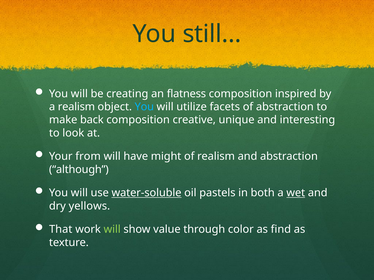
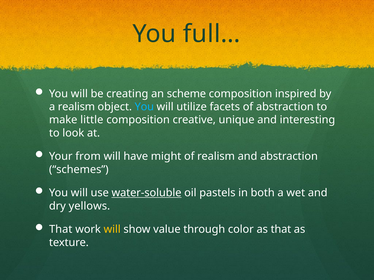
still…: still… -> full… (212, 34)
flatness: flatness -> scheme (186, 94)
back: back -> little (92, 120)
although: although -> schemes (79, 170)
wet underline: present -> none (296, 193)
will colour: light green -> yellow (112, 230)
as find: find -> that (281, 230)
